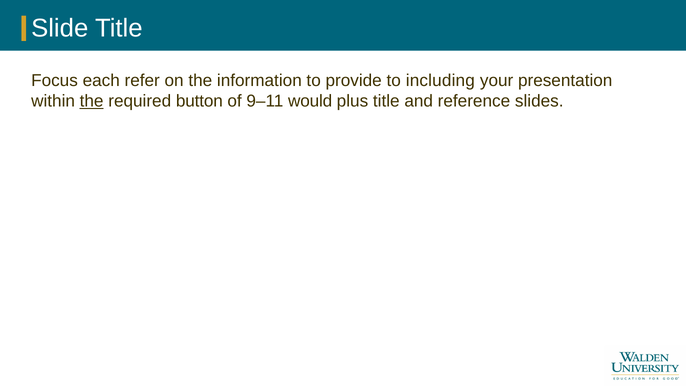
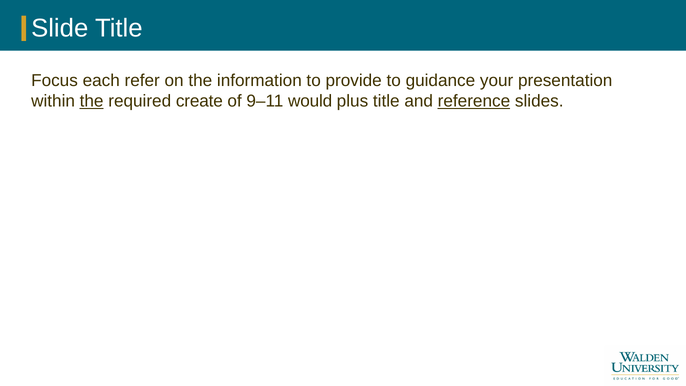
including: including -> guidance (440, 80)
button: button -> create (199, 101)
reference underline: none -> present (474, 101)
